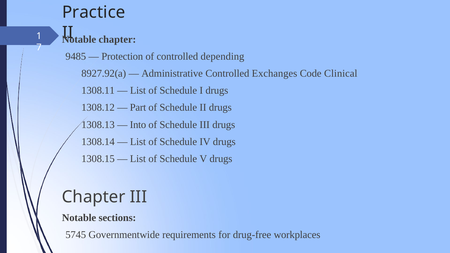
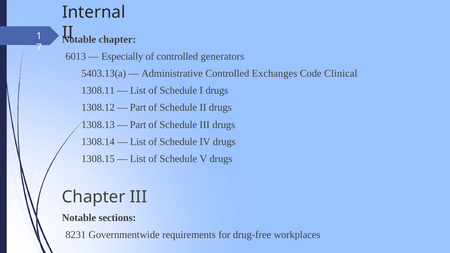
Practice: Practice -> Internal (94, 12)
9485: 9485 -> 6013 (76, 56)
Protection: Protection -> Especially (122, 56)
depending: depending -> generators (222, 56)
8927.92(a: 8927.92(a -> 5403.13(a (104, 74)
Into: Into -> Part (138, 125)
5745: 5745 -> 8231 (76, 235)
